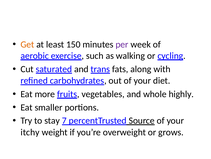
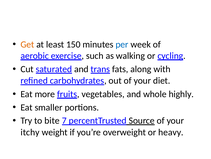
per colour: purple -> blue (122, 44)
stay: stay -> bite (52, 120)
grows: grows -> heavy (171, 132)
